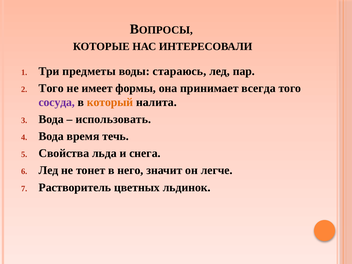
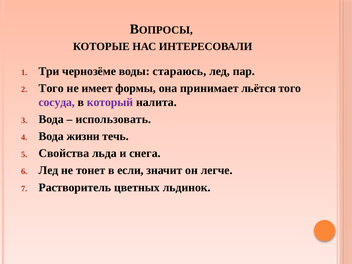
предметы: предметы -> чернозёме (89, 71)
всегда: всегда -> льётся (259, 88)
который colour: orange -> purple (110, 102)
время: время -> жизни (83, 136)
него: него -> если (130, 170)
